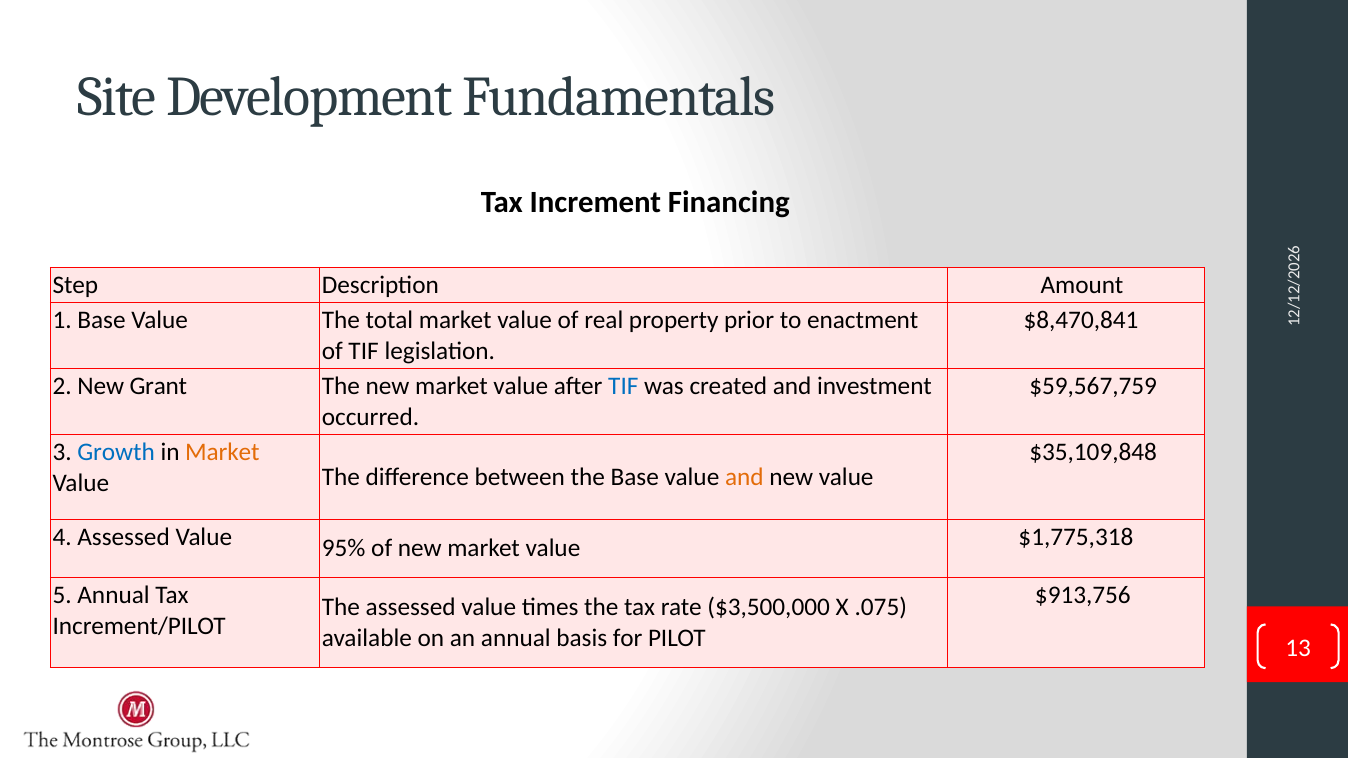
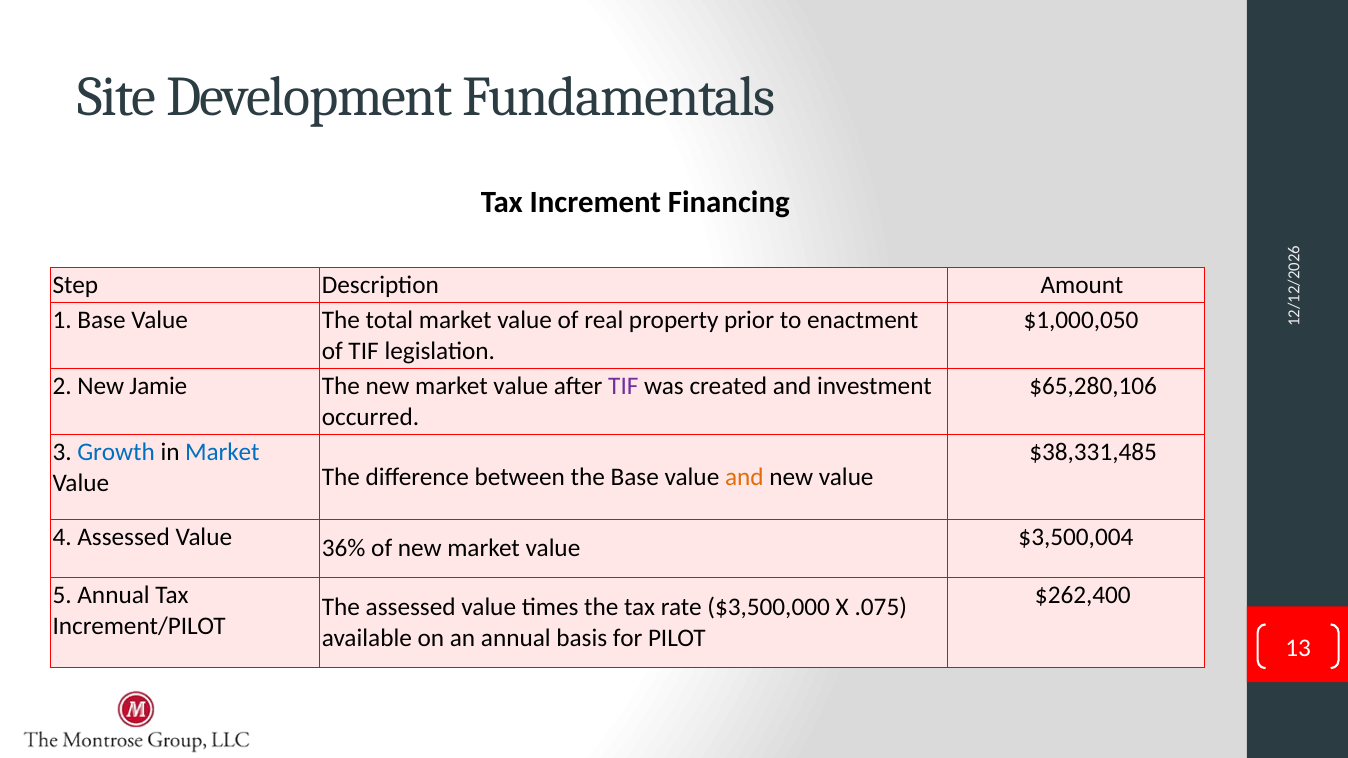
$8,470,841: $8,470,841 -> $1,000,050 (1081, 320)
Grant: Grant -> Jamie (158, 386)
TIF colour: blue -> purple (623, 386)
$59,567,759: $59,567,759 -> $65,280,106 (1093, 386)
Market colour: orange -> blue (222, 452)
$35,109,848: $35,109,848 -> $38,331,485 (1093, 452)
95%: 95% -> 36% (344, 549)
$1,775,318: $1,775,318 -> $3,500,004 (1076, 537)
$913,756: $913,756 -> $262,400 (1083, 595)
